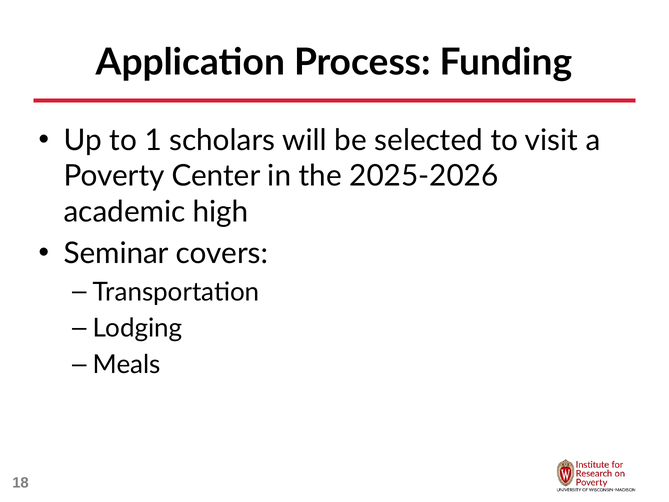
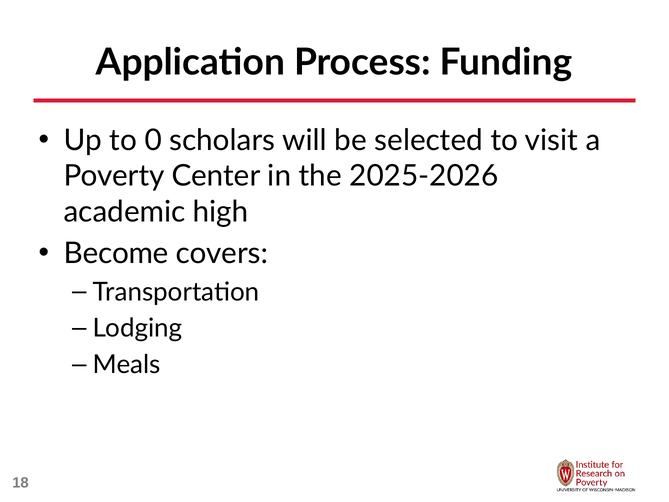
1: 1 -> 0 (153, 140)
Seminar: Seminar -> Become (116, 253)
